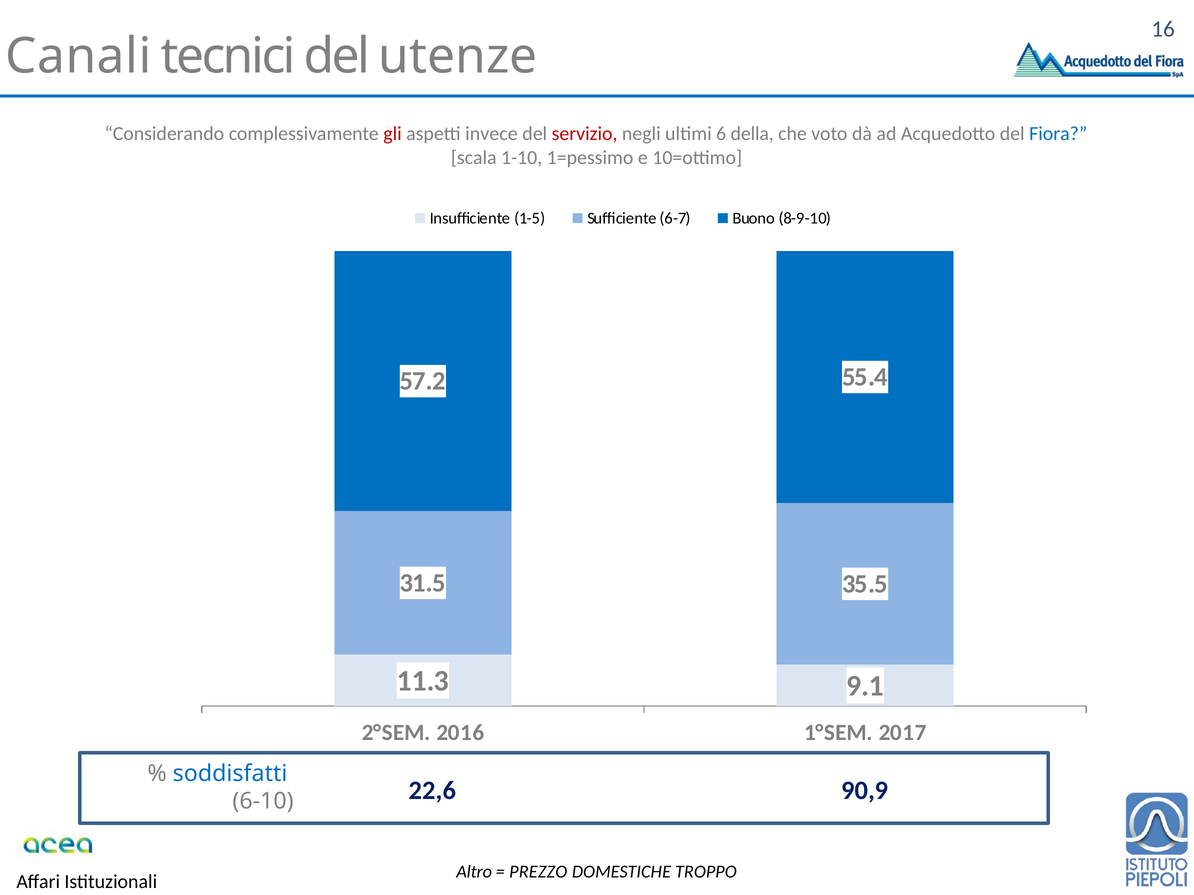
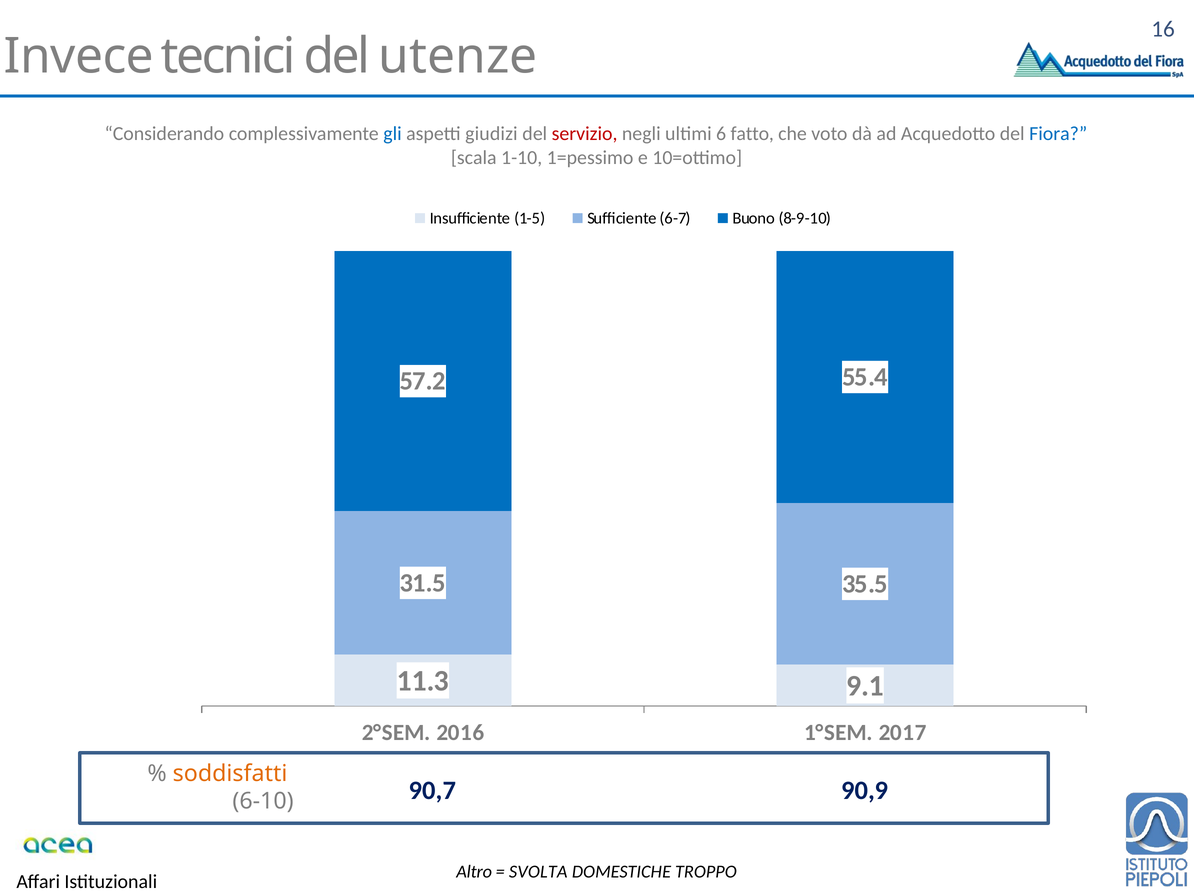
Canali: Canali -> Invece (79, 56)
gli colour: red -> blue (393, 134)
invece: invece -> giudizi (491, 134)
della: della -> fatto (752, 134)
soddisfatti colour: blue -> orange (230, 774)
22,6: 22,6 -> 90,7 (432, 791)
PREZZO: PREZZO -> SVOLTA (538, 872)
